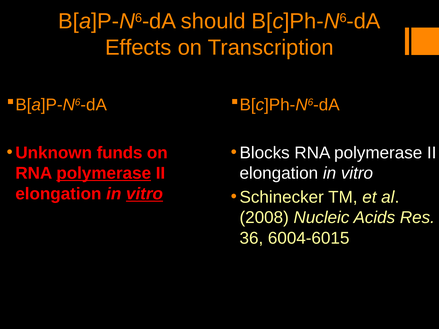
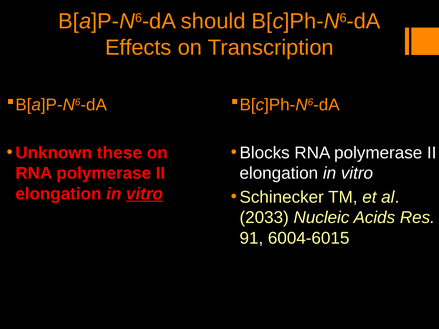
funds: funds -> these (119, 153)
polymerase underline: present -> none (104, 173)
2008: 2008 -> 2033 (264, 218)
36: 36 -> 91 (251, 238)
